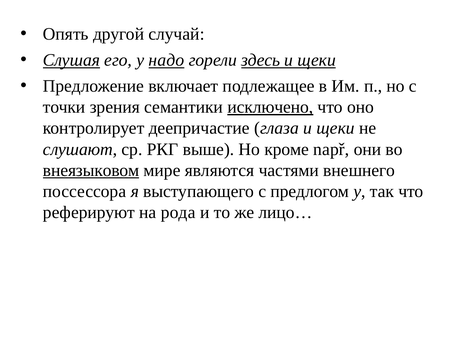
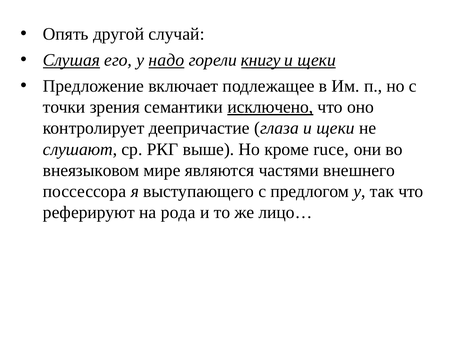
здесь: здесь -> книгу (261, 60)
např: např -> ruce (331, 149)
внеязыковом underline: present -> none (91, 170)
